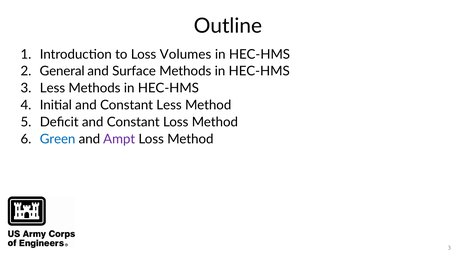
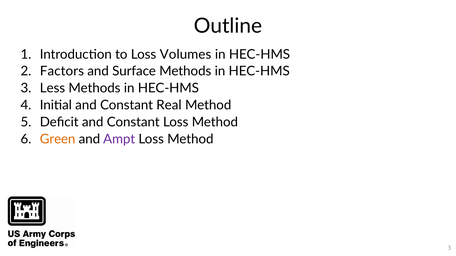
General: General -> Factors (62, 71)
Constant Less: Less -> Real (169, 105)
Green colour: blue -> orange (58, 139)
